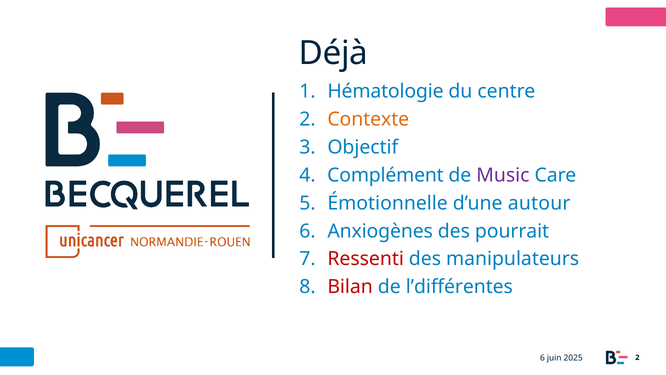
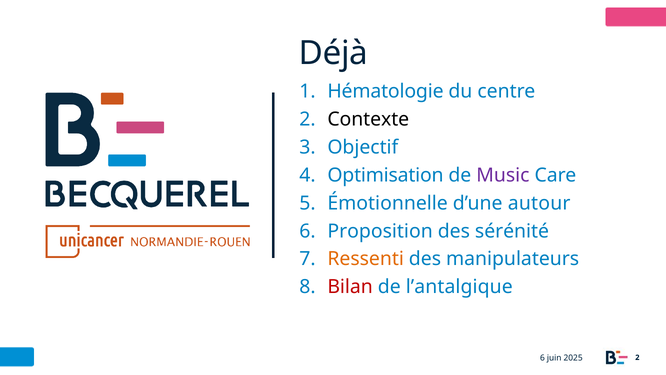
Contexte colour: orange -> black (368, 119)
Complément: Complément -> Optimisation (385, 175)
Anxiogènes: Anxiogènes -> Proposition (380, 231)
pourrait: pourrait -> sérénité (512, 231)
Ressenti colour: red -> orange (366, 259)
l’différentes: l’différentes -> l’antalgique (459, 287)
